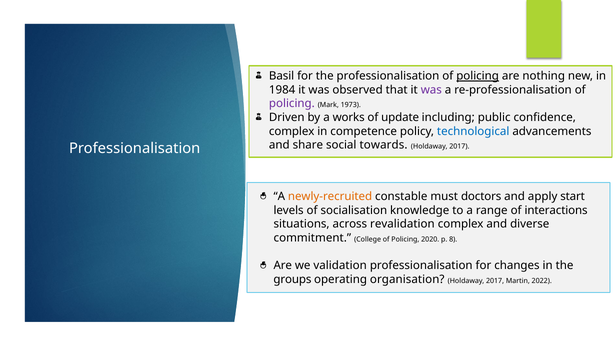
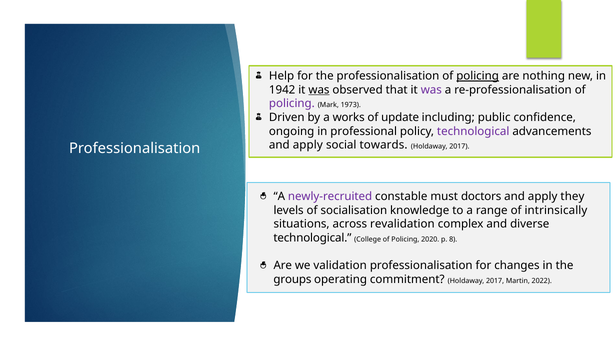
Basil: Basil -> Help (282, 76)
1984: 1984 -> 1942 (282, 90)
was underline: none -> present (319, 90)
complex: complex -> ongoing (292, 131)
competence: competence -> professional (364, 131)
technological colour: blue -> purple (473, 131)
share: share -> apply (308, 145)
newly-recruited colour: orange -> purple (330, 196)
start: start -> they (572, 196)
interactions: interactions -> intrinsically (556, 210)
commitment: commitment -> technological (312, 238)
organisation: organisation -> commitment (407, 279)
